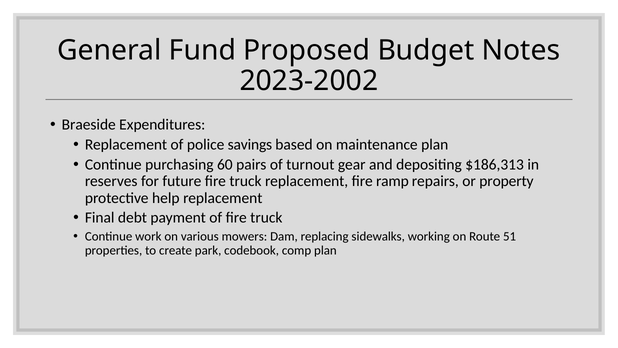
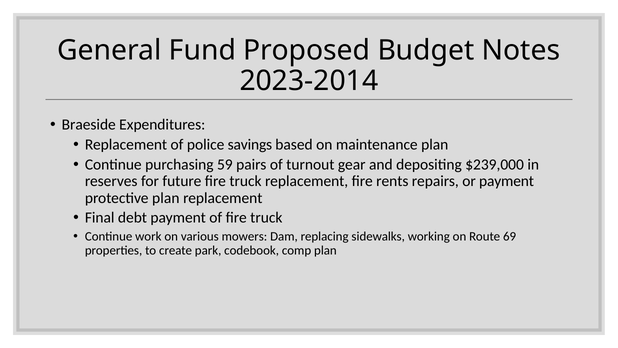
2023-2002: 2023-2002 -> 2023-2014 (309, 81)
60: 60 -> 59 (225, 164)
$186,313: $186,313 -> $239,000 (495, 164)
ramp: ramp -> rents (392, 181)
or property: property -> payment (506, 181)
protective help: help -> plan (166, 198)
51: 51 -> 69 (510, 236)
